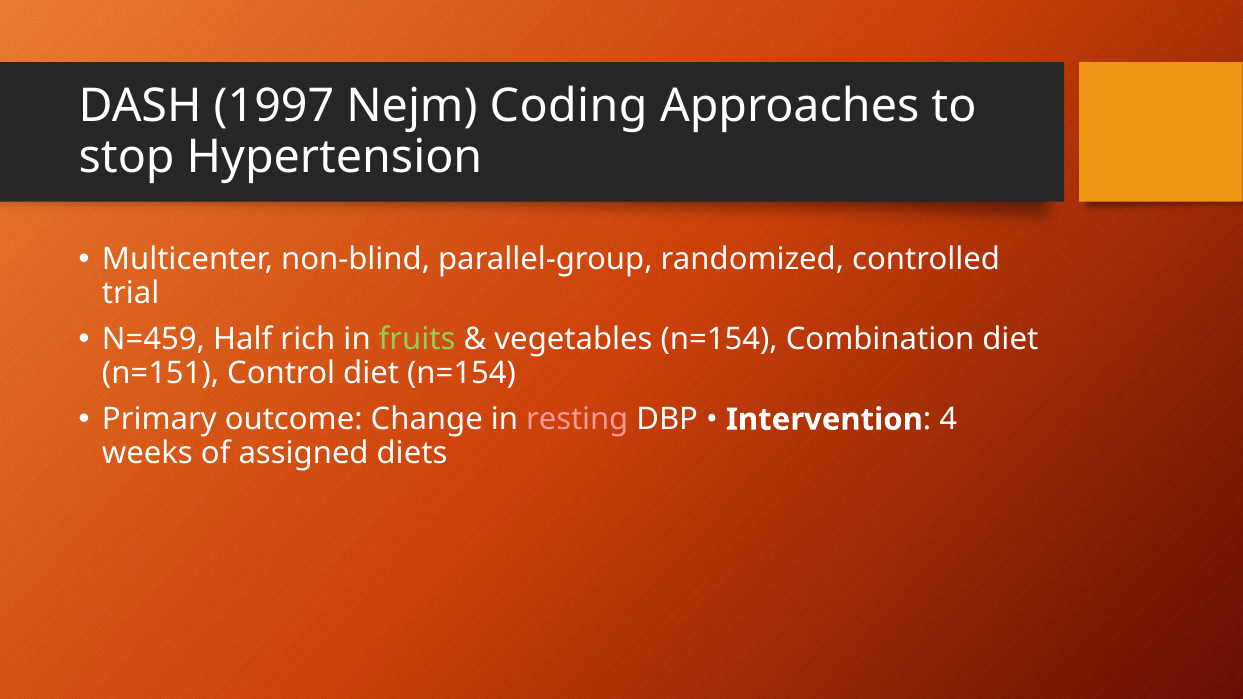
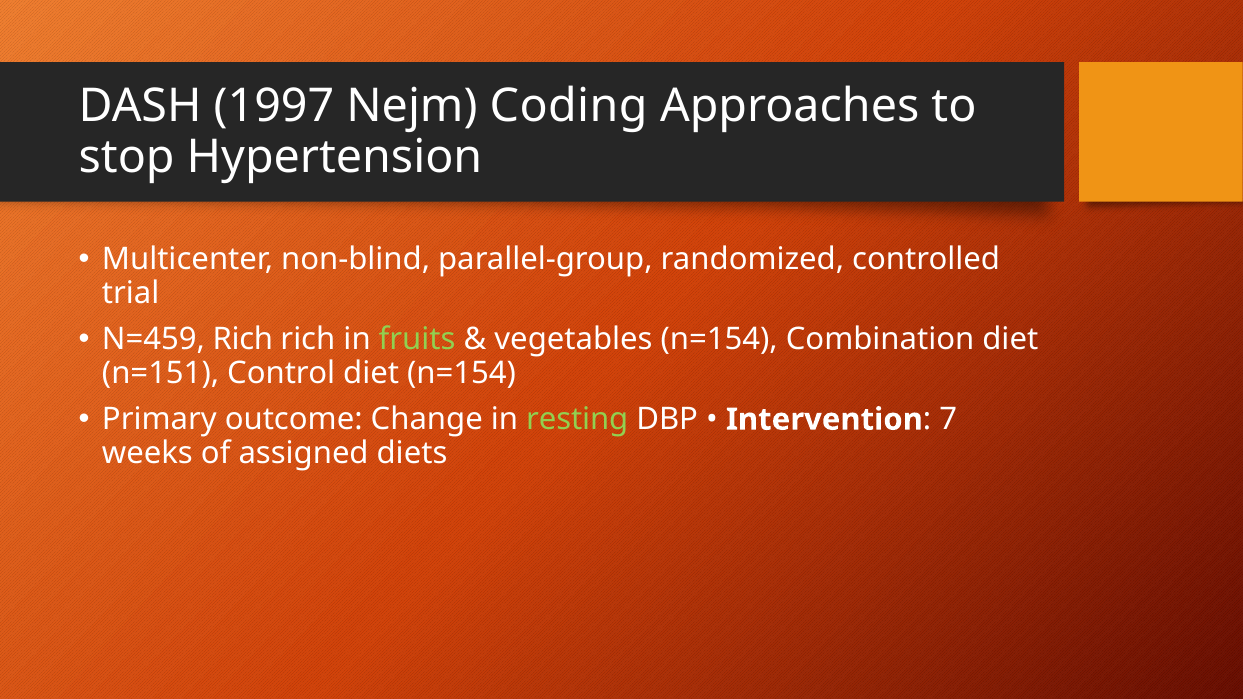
N=459 Half: Half -> Rich (243, 340)
resting colour: pink -> light green (577, 420)
4: 4 -> 7 (948, 420)
